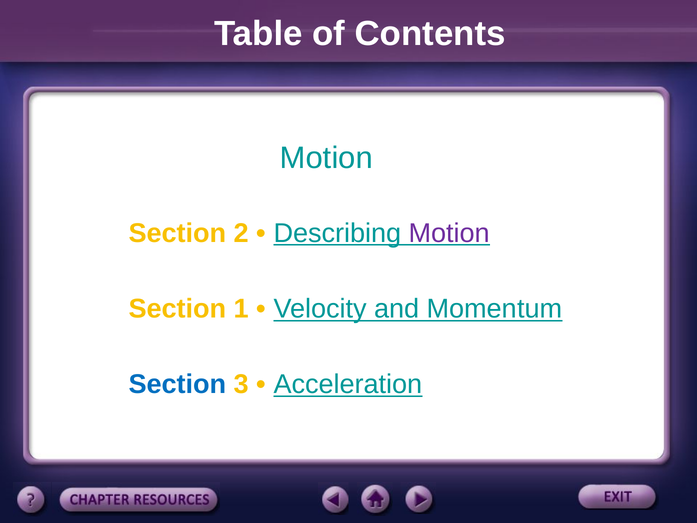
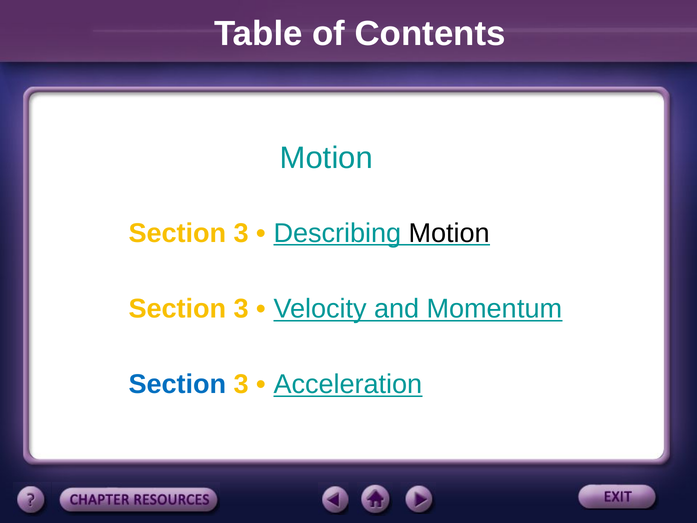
2: 2 -> 3 (241, 233)
Motion colour: purple -> black (449, 233)
1: 1 -> 3 (241, 309)
